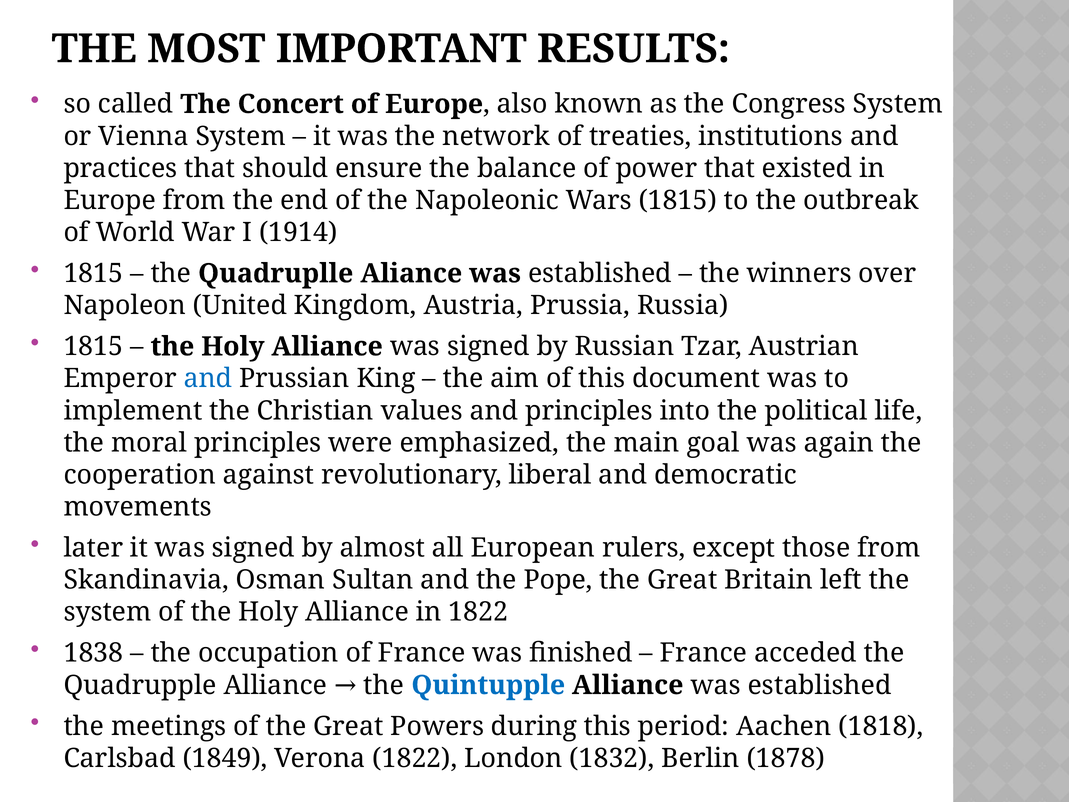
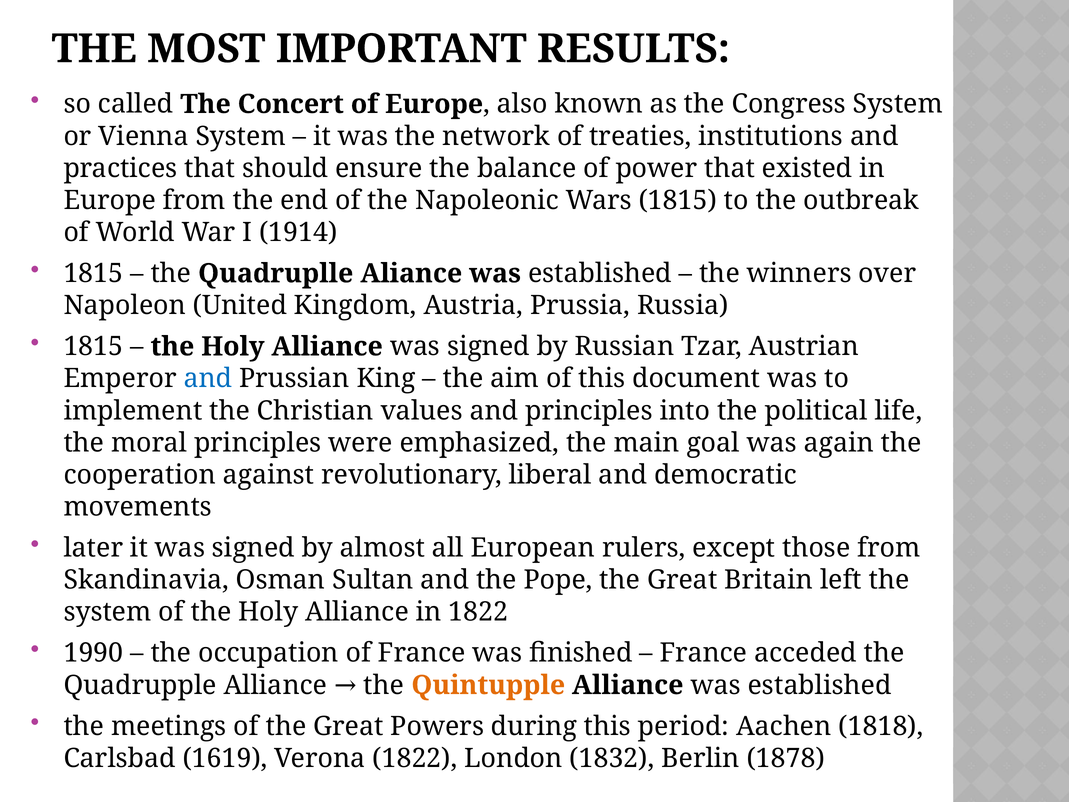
1838: 1838 -> 1990 (93, 653)
Quintupple colour: blue -> orange (488, 685)
1849: 1849 -> 1619 (225, 758)
